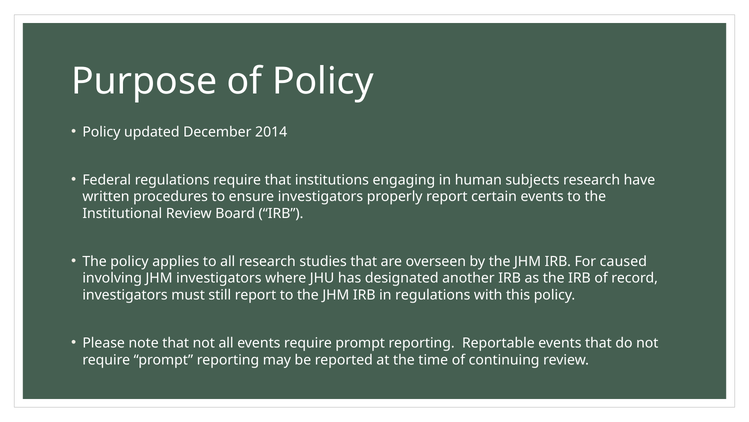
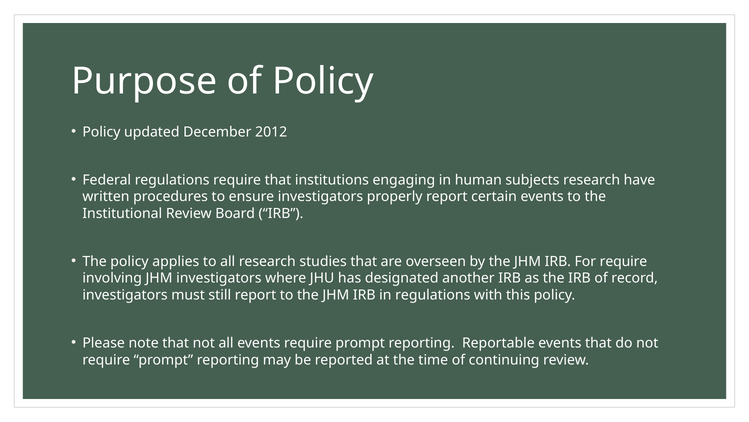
2014: 2014 -> 2012 (271, 132)
For caused: caused -> require (624, 261)
